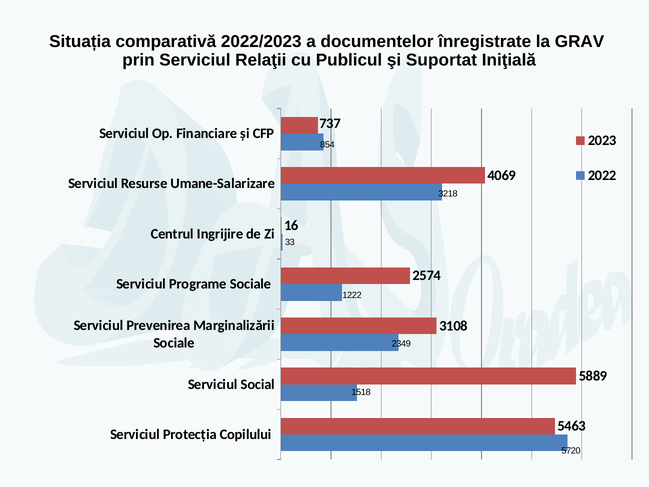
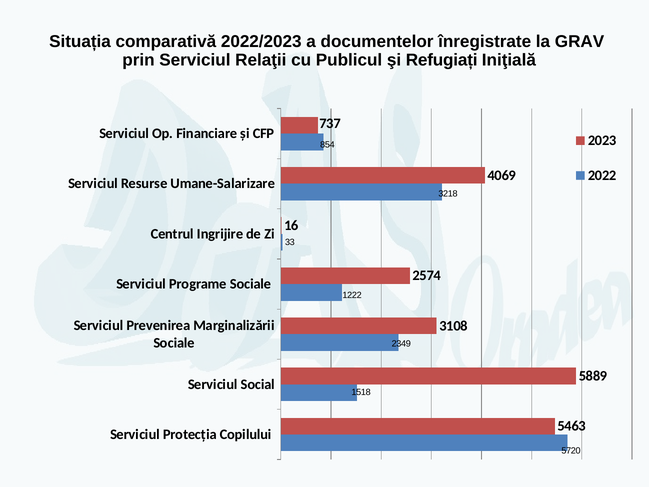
Suportat: Suportat -> Refugiați (442, 60)
